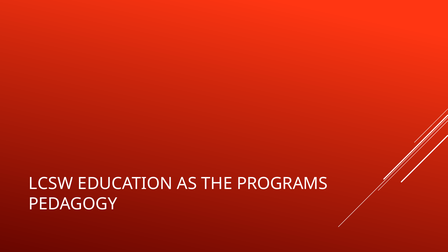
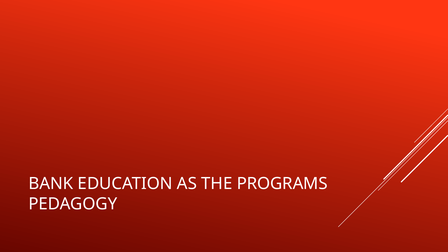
LCSW: LCSW -> BANK (51, 184)
